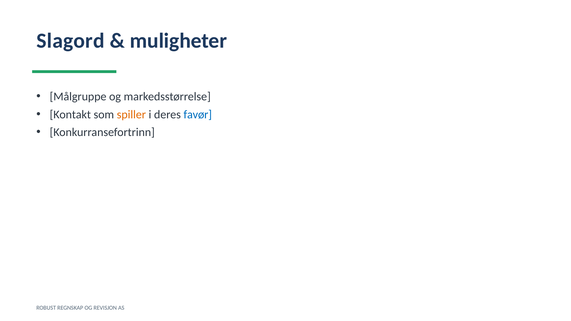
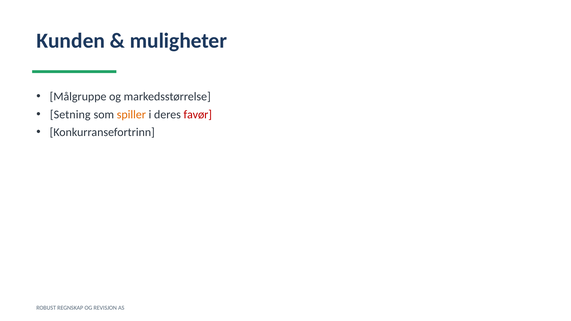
Slagord: Slagord -> Kunden (71, 41)
Kontakt: Kontakt -> Setning (70, 115)
favør colour: blue -> red (198, 115)
